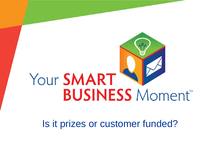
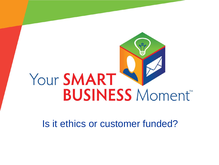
prizes: prizes -> ethics (73, 123)
